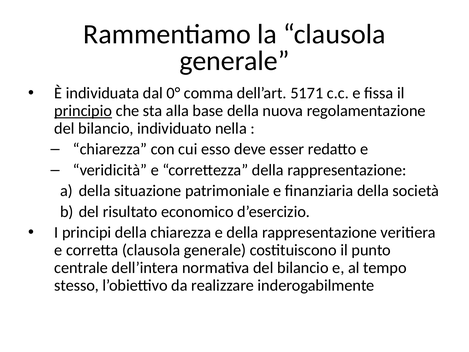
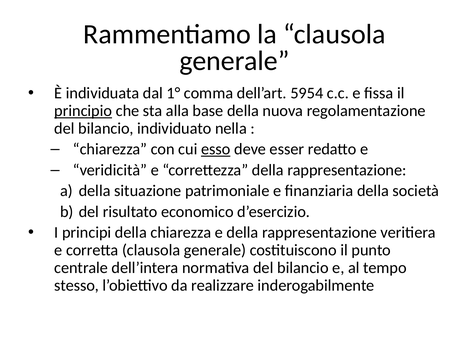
0°: 0° -> 1° (174, 93)
5171: 5171 -> 5954 (307, 93)
esso underline: none -> present (216, 149)
